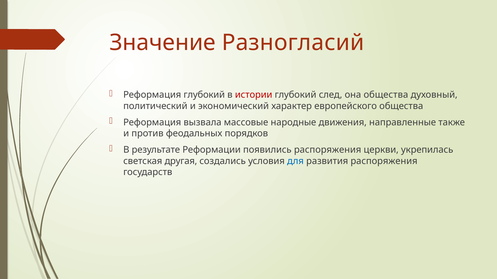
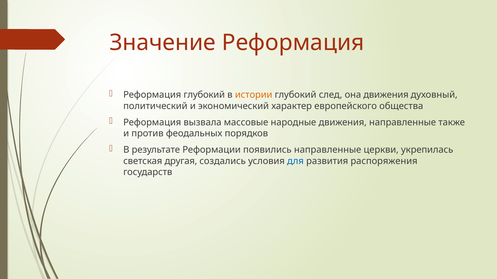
Значение Разногласий: Разногласий -> Реформация (293, 43)
истории colour: red -> orange (254, 95)
она общества: общества -> движения (386, 95)
появились распоряжения: распоряжения -> направленные (328, 150)
